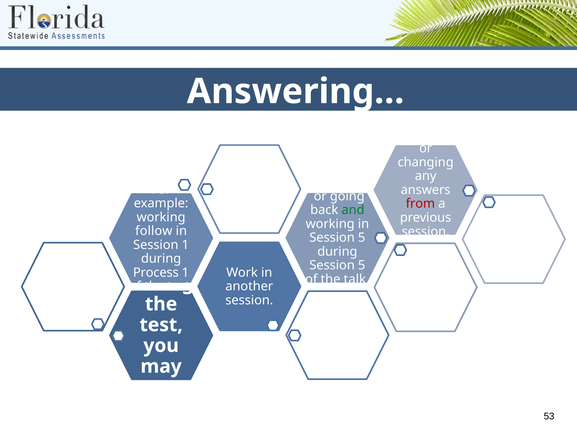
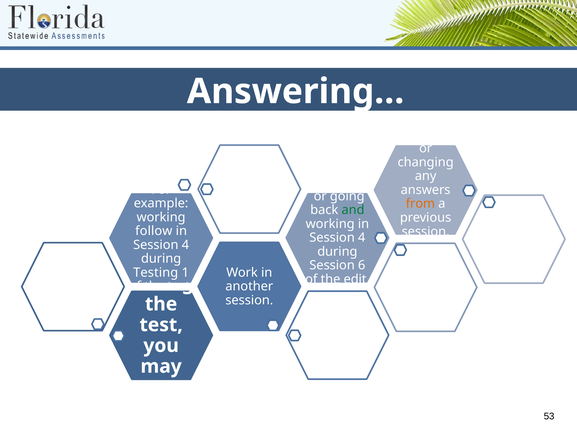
from colour: red -> orange (420, 204)
5: 5 -> 4 (362, 238)
1: 1 -> 4 (185, 245)
5: 5 -> 6 (362, 265)
Process: Process -> Testing (156, 272)
talk: talk -> edit (357, 279)
